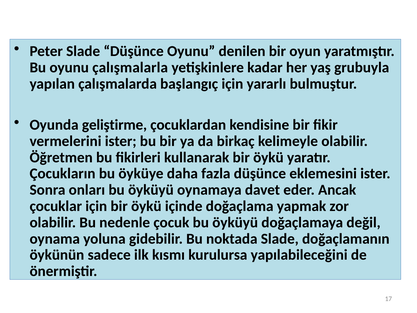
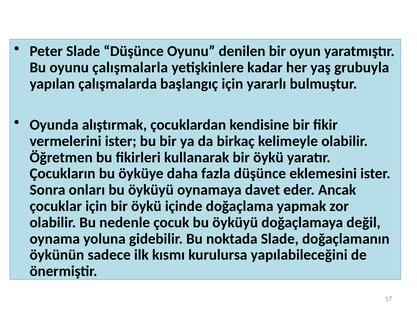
geliştirme: geliştirme -> alıştırmak (114, 125)
